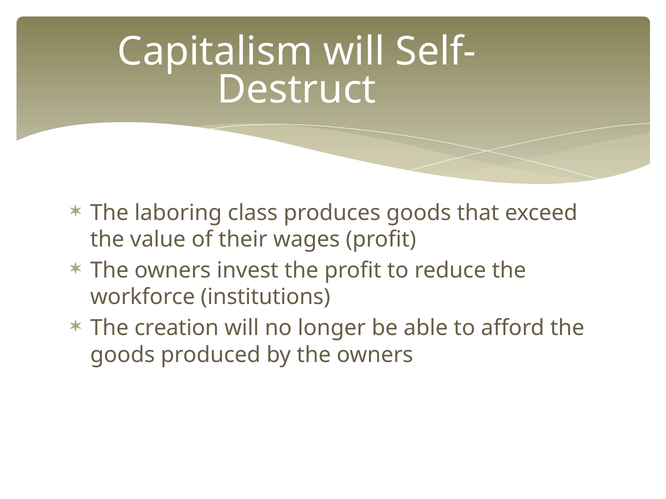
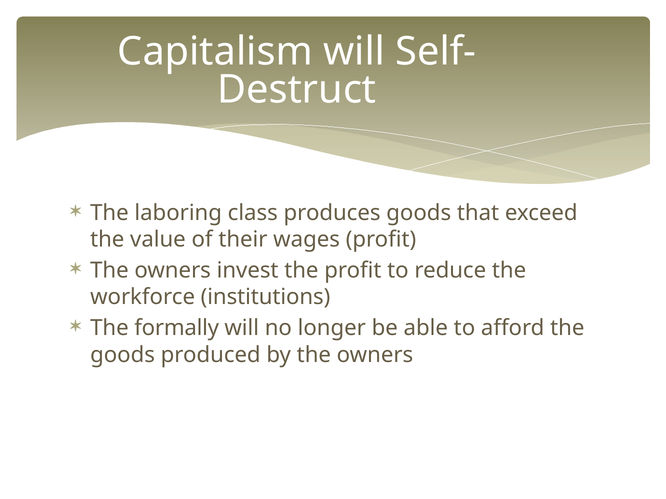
creation: creation -> formally (177, 329)
